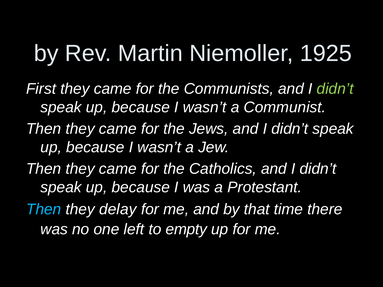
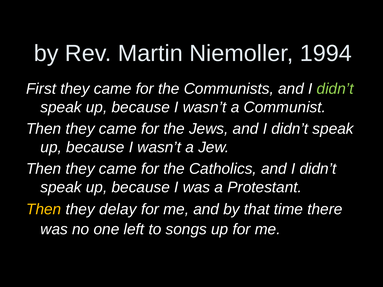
1925: 1925 -> 1994 (326, 53)
Then colour: light blue -> yellow (44, 209)
empty: empty -> songs (186, 230)
